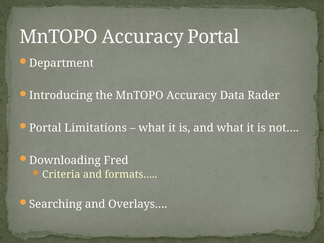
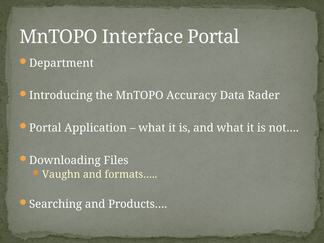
Accuracy: Accuracy -> Interface (143, 37)
Limitations: Limitations -> Application (96, 128)
Fred: Fred -> Files (116, 160)
Criteria: Criteria -> Vaughn (61, 175)
Overlays…: Overlays… -> Products… (138, 204)
